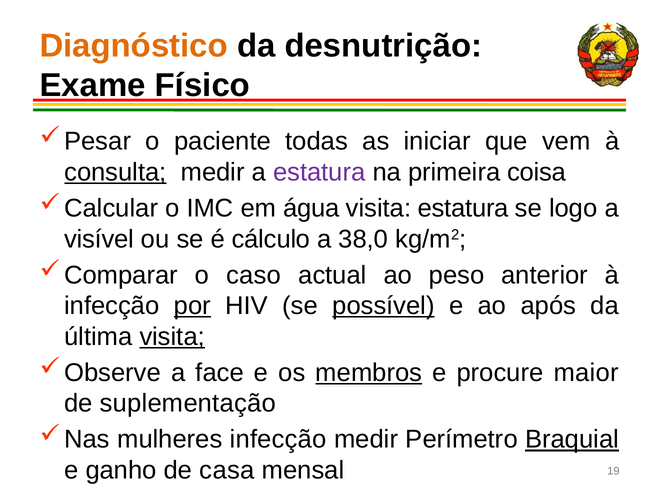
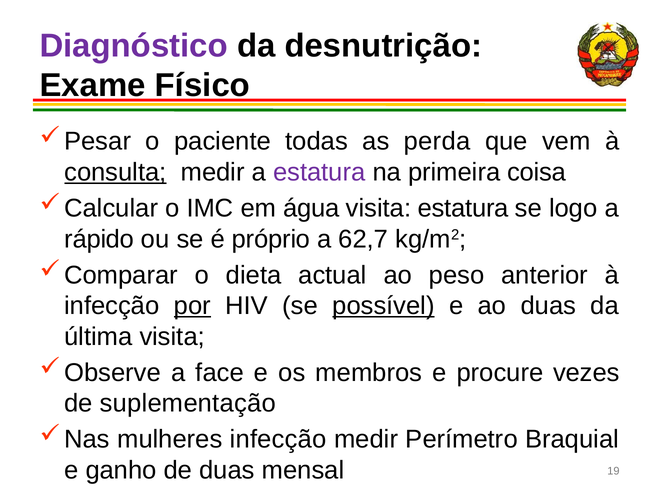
Diagnóstico colour: orange -> purple (134, 46)
iniciar: iniciar -> perda (437, 141)
visível: visível -> rápido (99, 239)
cálculo: cálculo -> próprio (271, 239)
38,0: 38,0 -> 62,7 (363, 239)
caso: caso -> dieta (254, 275)
ao após: após -> duas (548, 305)
visita underline: present -> none (172, 336)
membros underline: present -> none (369, 372)
maior: maior -> vezes (586, 372)
Braquial underline: present -> none (572, 439)
de casa: casa -> duas (227, 470)
